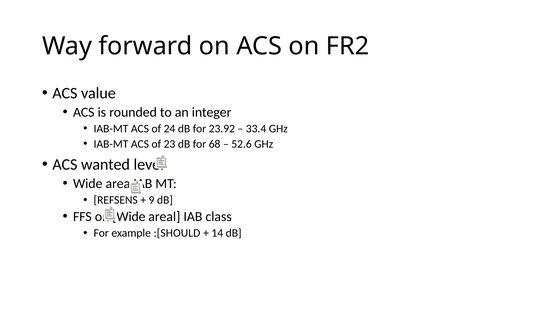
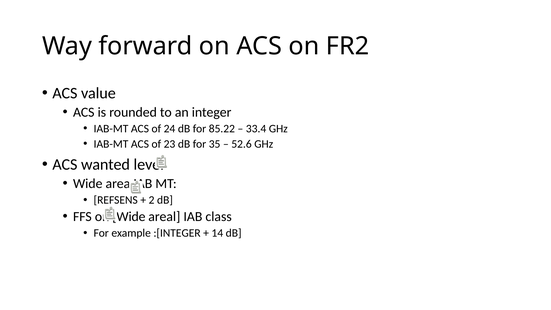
23.92: 23.92 -> 85.22 (222, 129)
68: 68 -> 35 (215, 144)
9: 9 -> 2 (152, 200)
:[SHOULD: :[SHOULD -> :[INTEGER (177, 233)
